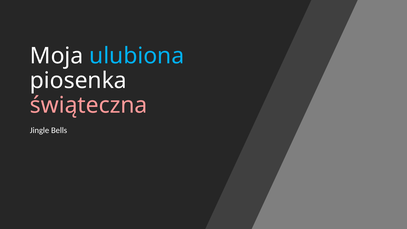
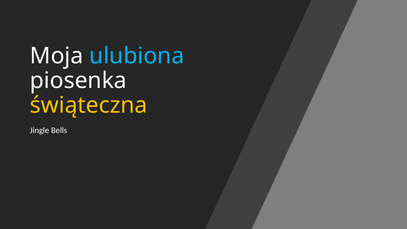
świąteczna colour: pink -> yellow (89, 105)
